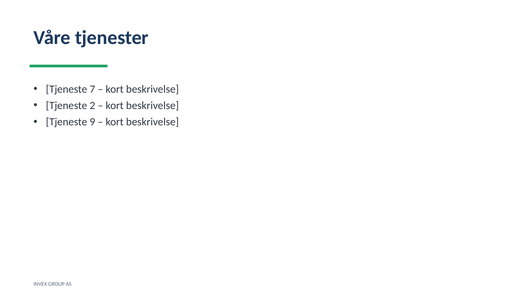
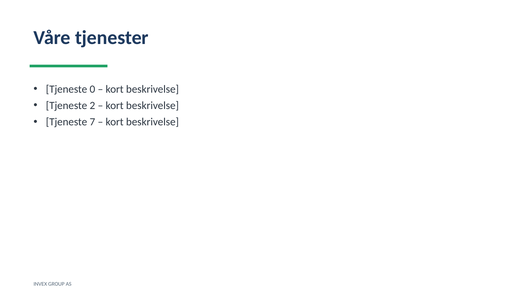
7: 7 -> 0 (92, 89)
9: 9 -> 7 (92, 122)
